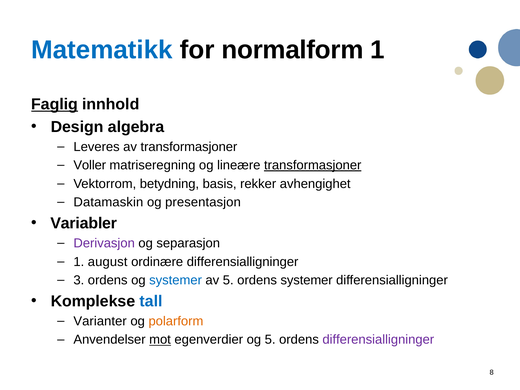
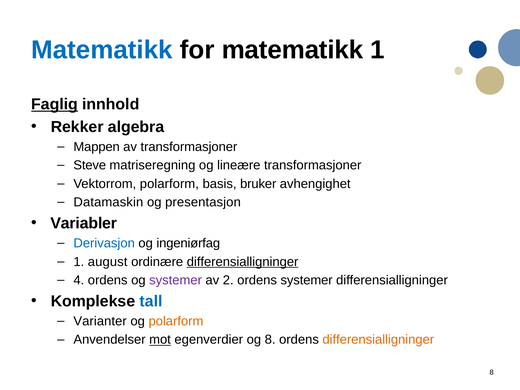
for normalform: normalform -> matematikk (292, 50)
Design: Design -> Rekker (77, 127)
Leveres: Leveres -> Mappen (97, 147)
Voller: Voller -> Steve (90, 165)
transformasjoner underline: present -> none (313, 165)
Vektorrom betydning: betydning -> polarform (169, 184)
rekker: rekker -> bruker (258, 184)
Derivasjon colour: purple -> blue (104, 243)
separasjon: separasjon -> ingeniørfag (188, 243)
differensialligninger underline: none -> present (243, 262)
3: 3 -> 4 (79, 280)
systemer colour: blue -> purple (176, 280)
av 5: 5 -> 2 (228, 280)
og 5: 5 -> 8 (270, 340)
differensialligninger colour: purple -> orange (378, 340)
